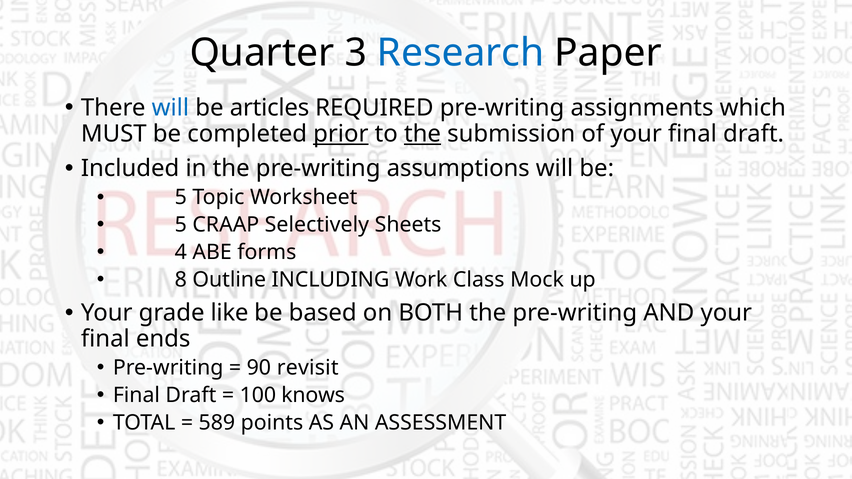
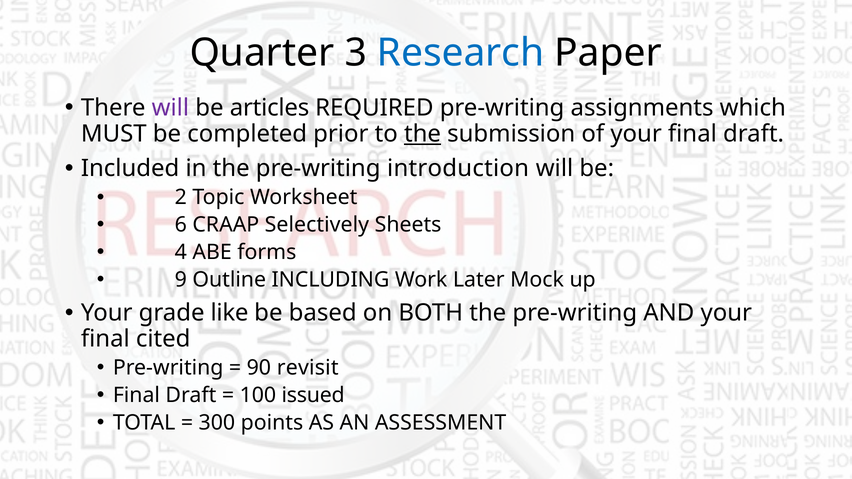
will colour: blue -> purple (170, 108)
prior underline: present -> none (341, 134)
assumptions: assumptions -> introduction (458, 169)
5: 5 -> 2 (181, 198)
5: 5 -> 6 (181, 225)
8: 8 -> 9 (181, 280)
Class: Class -> Later (479, 280)
ends: ends -> cited (163, 339)
knows: knows -> issued (313, 395)
589: 589 -> 300 (217, 423)
